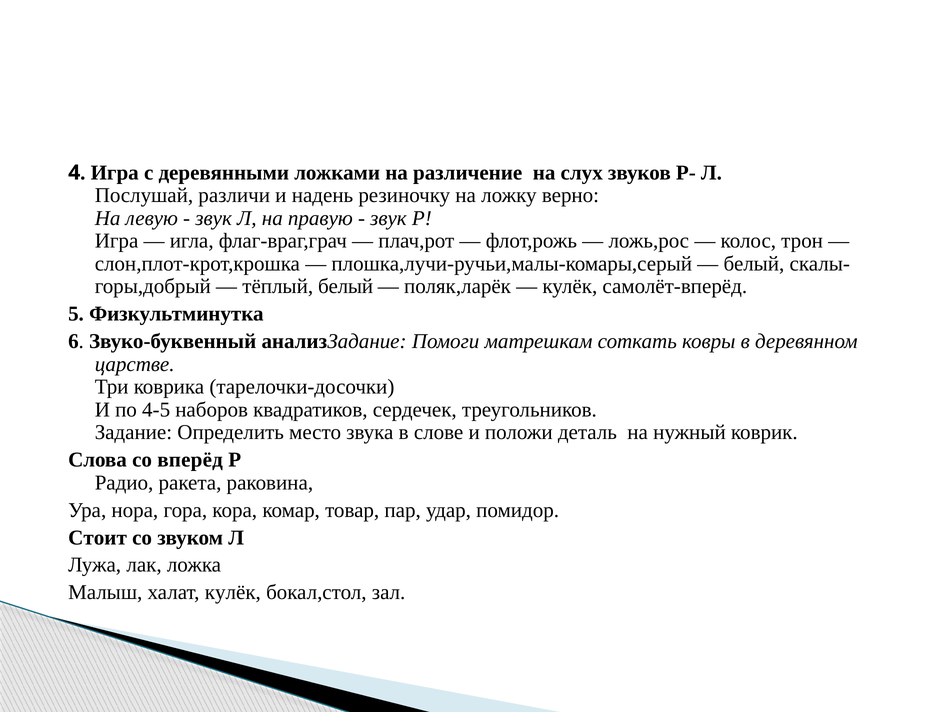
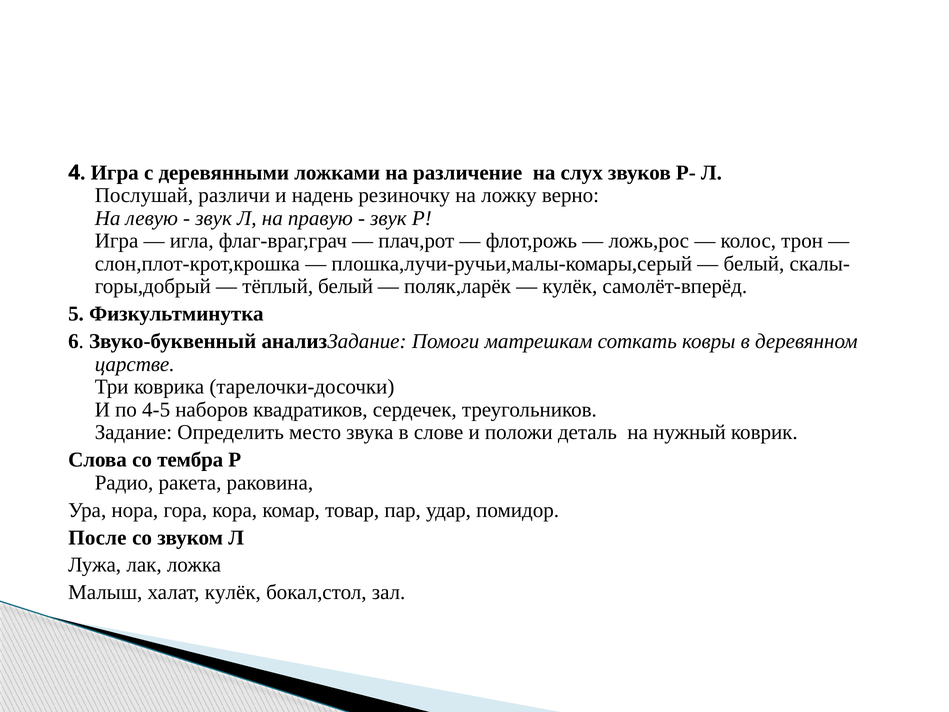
вперёд: вперёд -> тембра (190, 460)
Стоит: Стоит -> После (97, 537)
